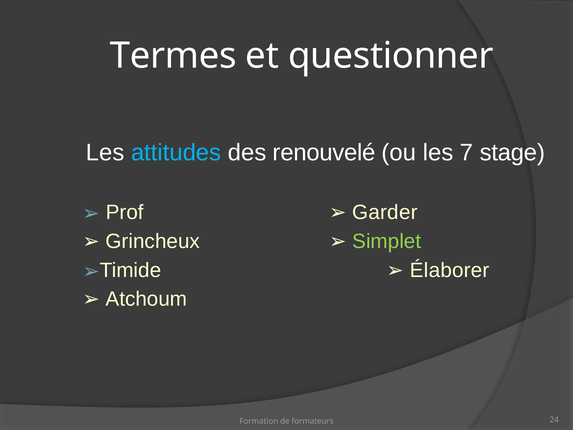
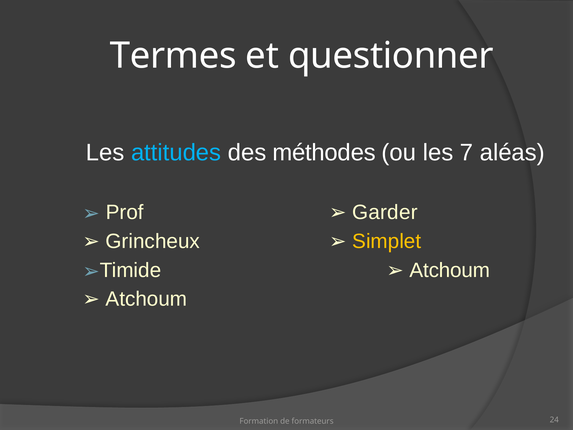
renouvelé: renouvelé -> méthodes (324, 153)
stage: stage -> aléas (512, 153)
Simplet colour: light green -> yellow (387, 241)
Timide Élaborer: Élaborer -> Atchoum (450, 270)
